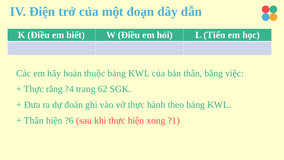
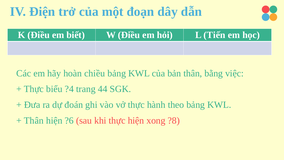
thuộc: thuộc -> chiều (95, 73)
rằng: rằng -> biểu (54, 89)
62: 62 -> 44 (103, 89)
?1: ?1 -> ?8 (174, 120)
